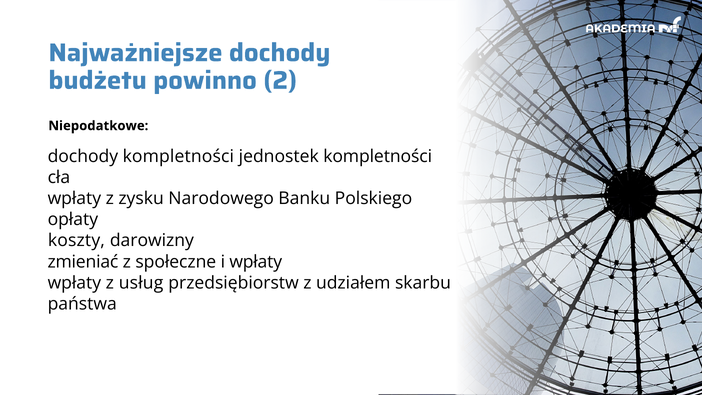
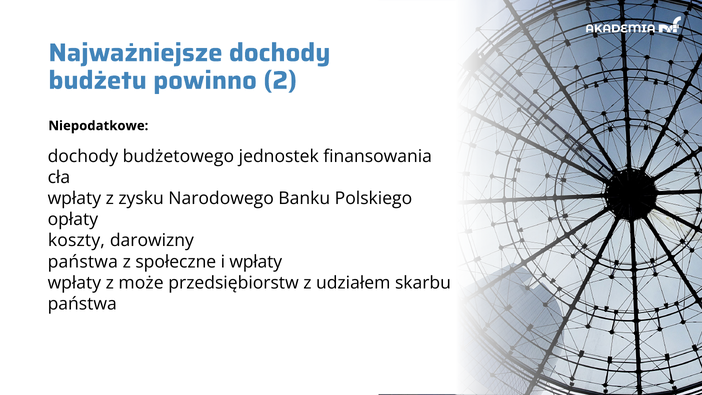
dochody kompletności: kompletności -> budżetowego (178, 156)
jednostek kompletności: kompletności -> finansowania (378, 156)
zmieniać: zmieniać -> państwa (83, 262)
usług: usług -> może (141, 283)
